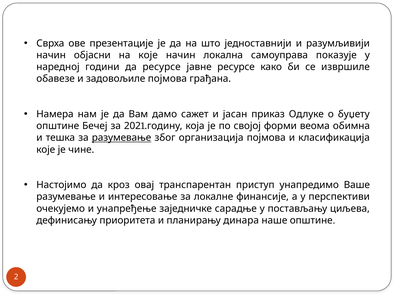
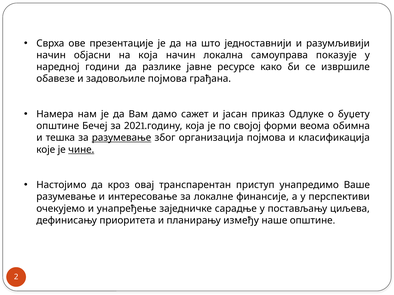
на које: које -> која (148, 55)
да ресурсе: ресурсе -> разлике (162, 67)
чине underline: none -> present (81, 150)
динара: динара -> између (241, 221)
